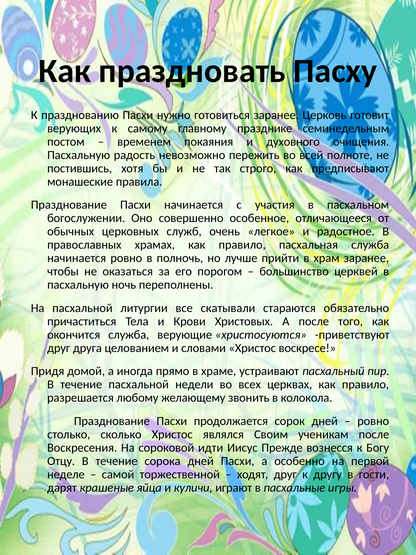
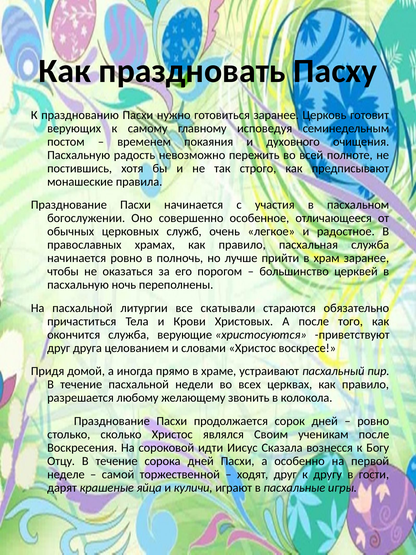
празднике: празднике -> исповедуя (265, 128)
Прежде: Прежде -> Сказала (282, 448)
